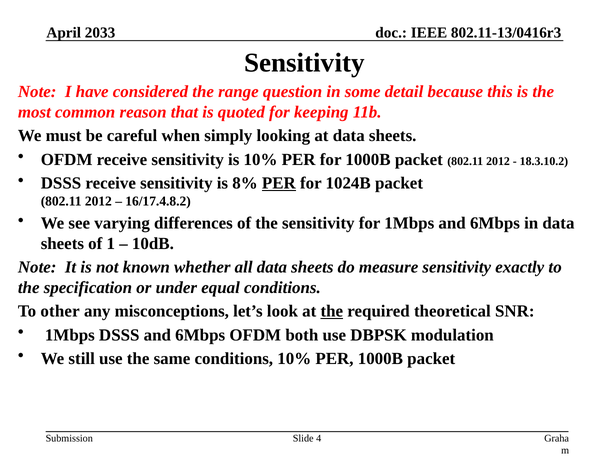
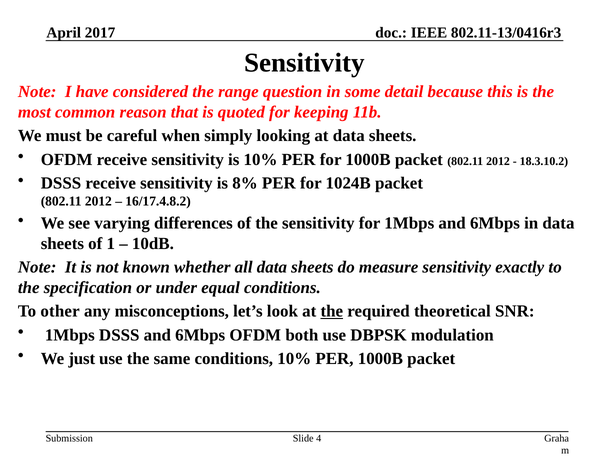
2033: 2033 -> 2017 (100, 32)
PER underline: present -> none (279, 183)
still: still -> just (82, 358)
